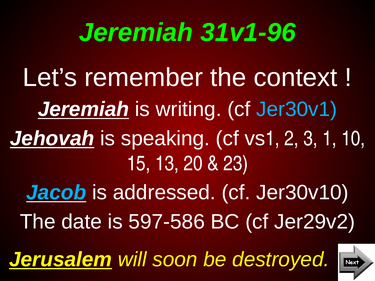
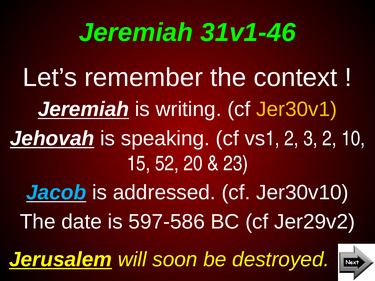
31v1-96: 31v1-96 -> 31v1-46 (248, 33)
Jer30v1 colour: light blue -> yellow (297, 109)
3 1: 1 -> 2 (330, 139)
13: 13 -> 52 (167, 164)
